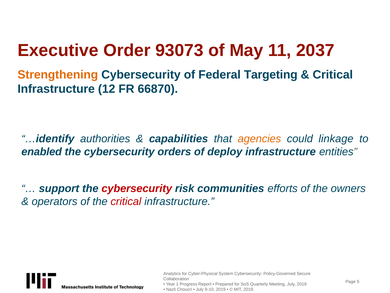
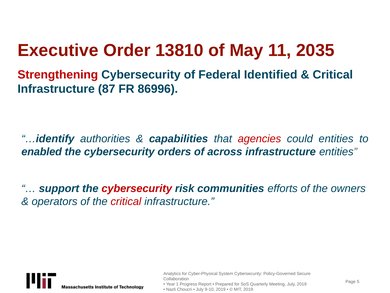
93073: 93073 -> 13810 (179, 50)
2037: 2037 -> 2035 (315, 50)
Strengthening colour: orange -> red (58, 75)
Targeting: Targeting -> Identified (271, 75)
12: 12 -> 87 (107, 89)
66870: 66870 -> 86996 (158, 89)
agencies colour: orange -> red (259, 139)
could linkage: linkage -> entities (336, 139)
deploy: deploy -> across (225, 152)
